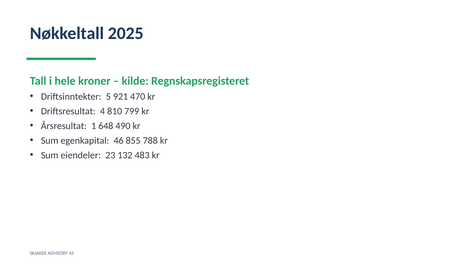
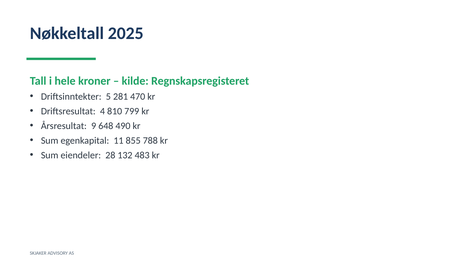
921: 921 -> 281 (121, 97)
1: 1 -> 9 (94, 126)
46: 46 -> 11 (119, 141)
23: 23 -> 28 (110, 155)
